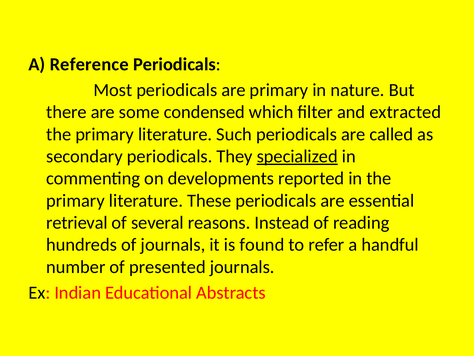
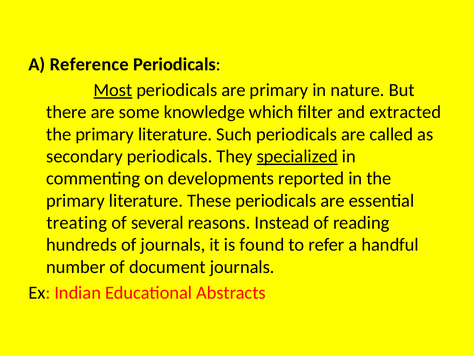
Most underline: none -> present (113, 90)
condensed: condensed -> knowledge (204, 112)
retrieval: retrieval -> treating (77, 222)
presented: presented -> document (167, 267)
